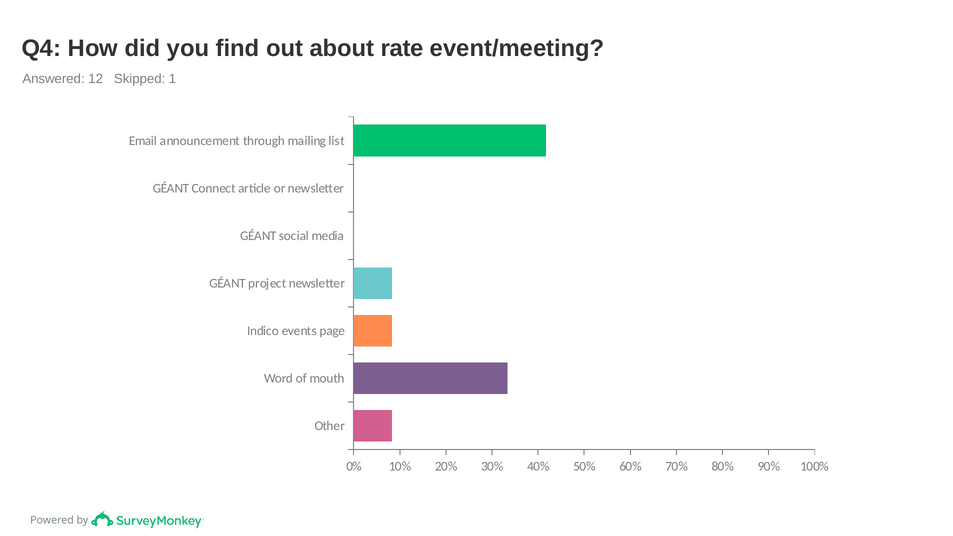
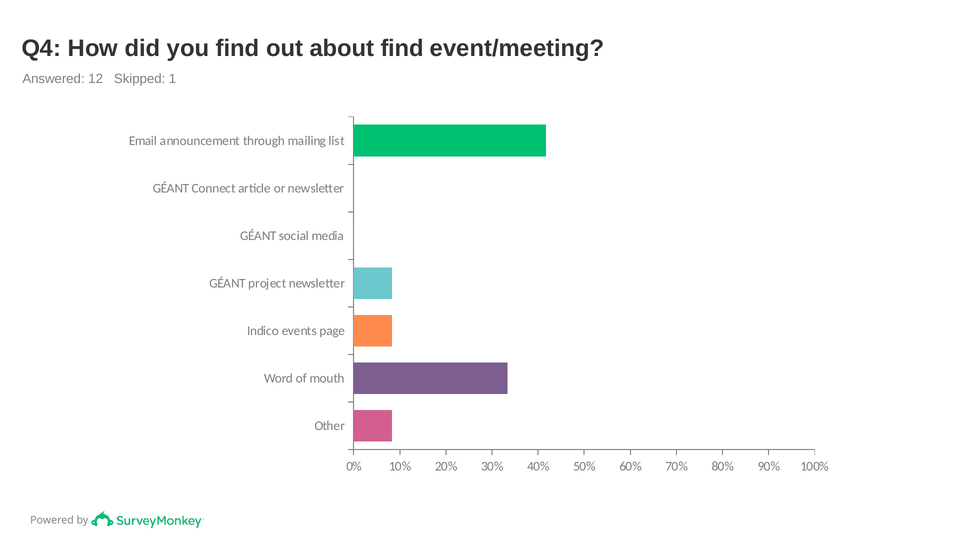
about rate: rate -> find (402, 48)
